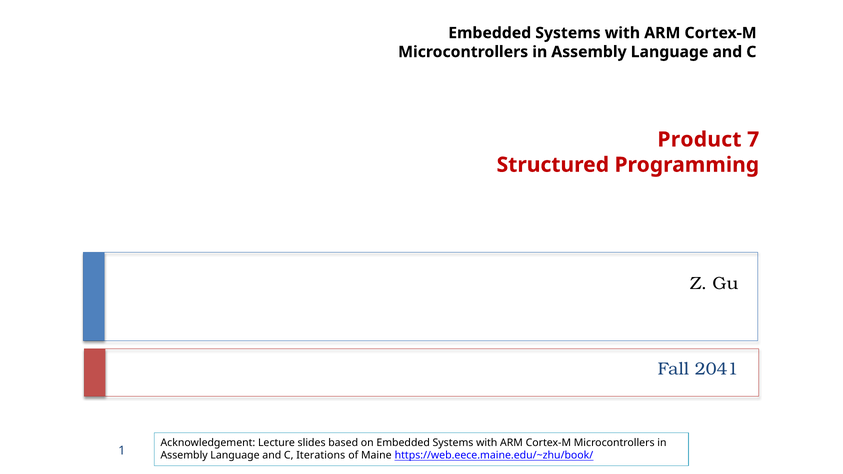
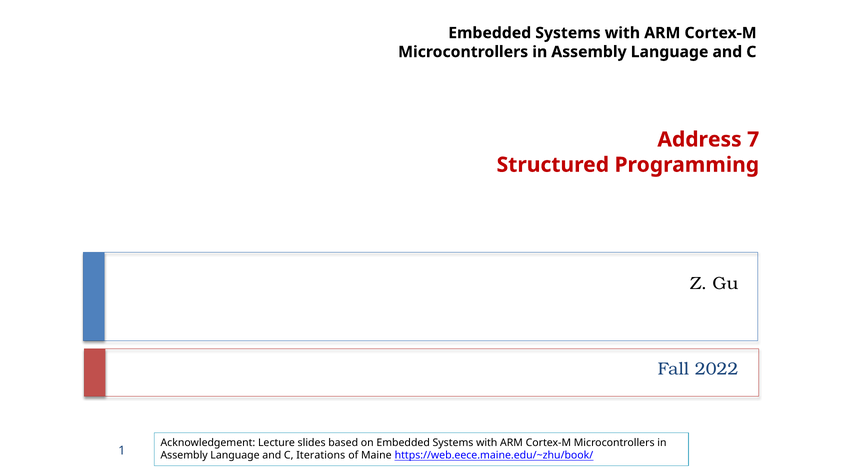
Product: Product -> Address (700, 140)
2041: 2041 -> 2022 (717, 369)
